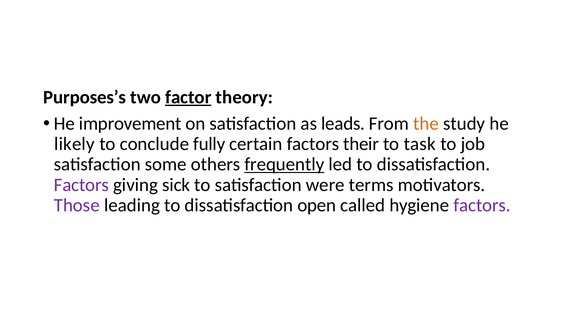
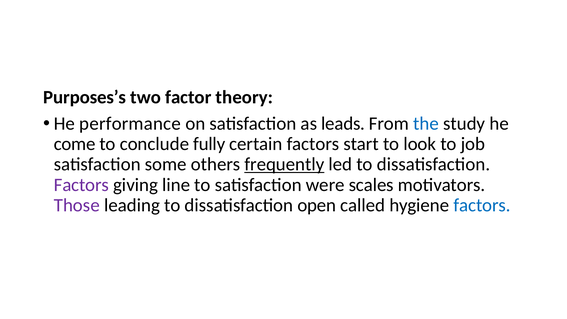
factor underline: present -> none (188, 97)
improvement: improvement -> performance (130, 123)
the colour: orange -> blue (426, 123)
likely: likely -> come (75, 144)
their: their -> start (361, 144)
task: task -> look (420, 144)
sick: sick -> line (176, 185)
terms: terms -> scales (371, 185)
factors colour: purple -> blue (482, 205)
